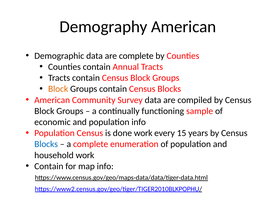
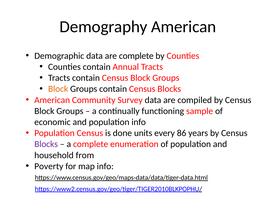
done work: work -> units (143, 133)
15: 15 -> 86 (182, 133)
Blocks colour: blue -> purple (46, 144)
household work: work -> from (85, 155)
Contain: Contain -> Poverty (49, 166)
